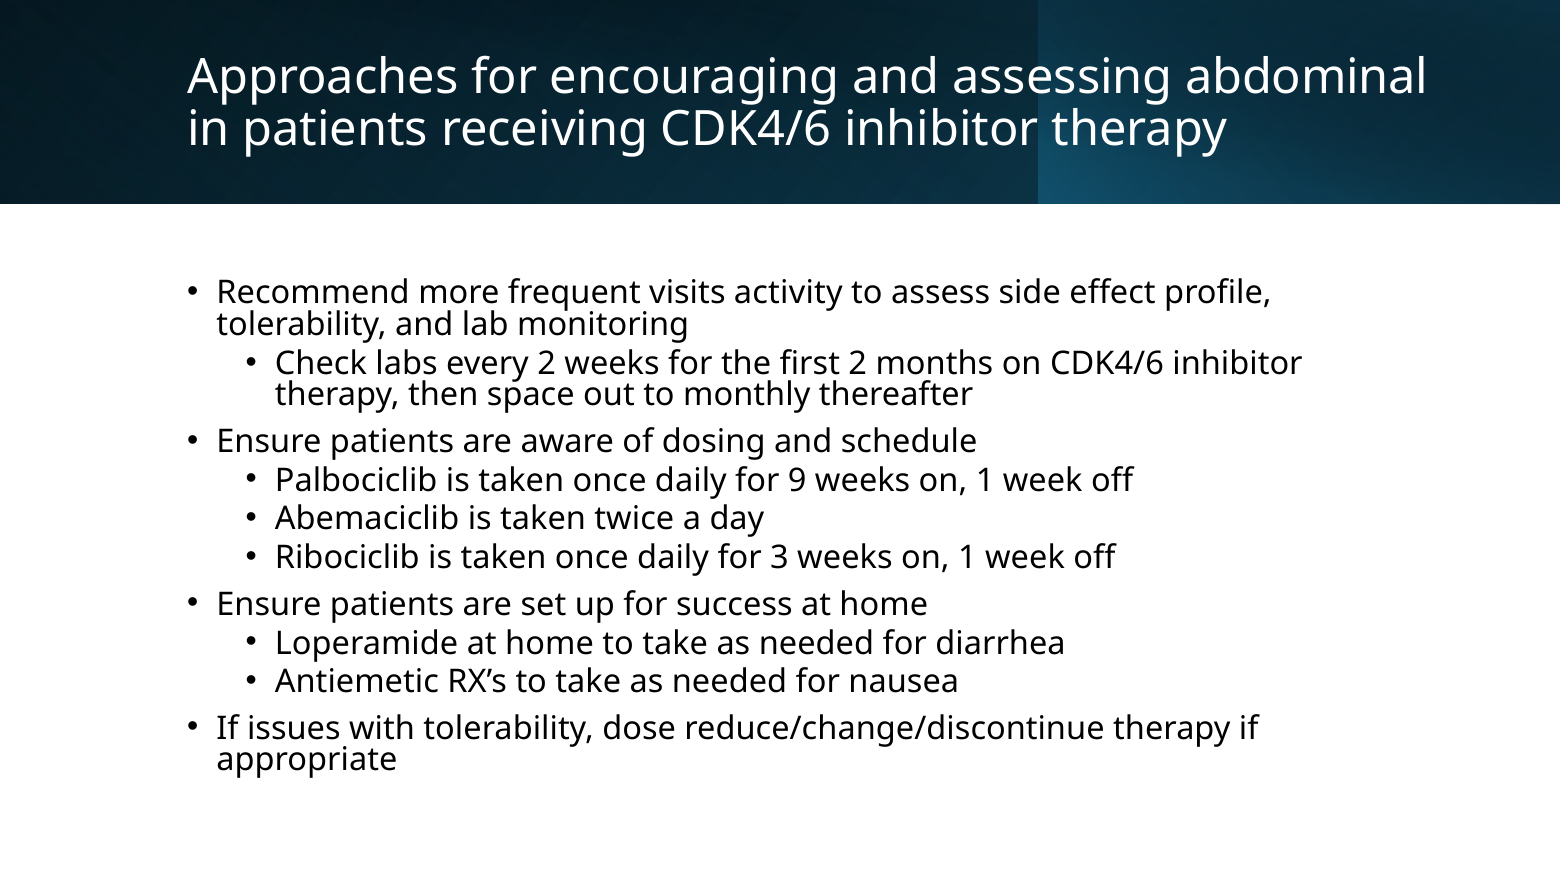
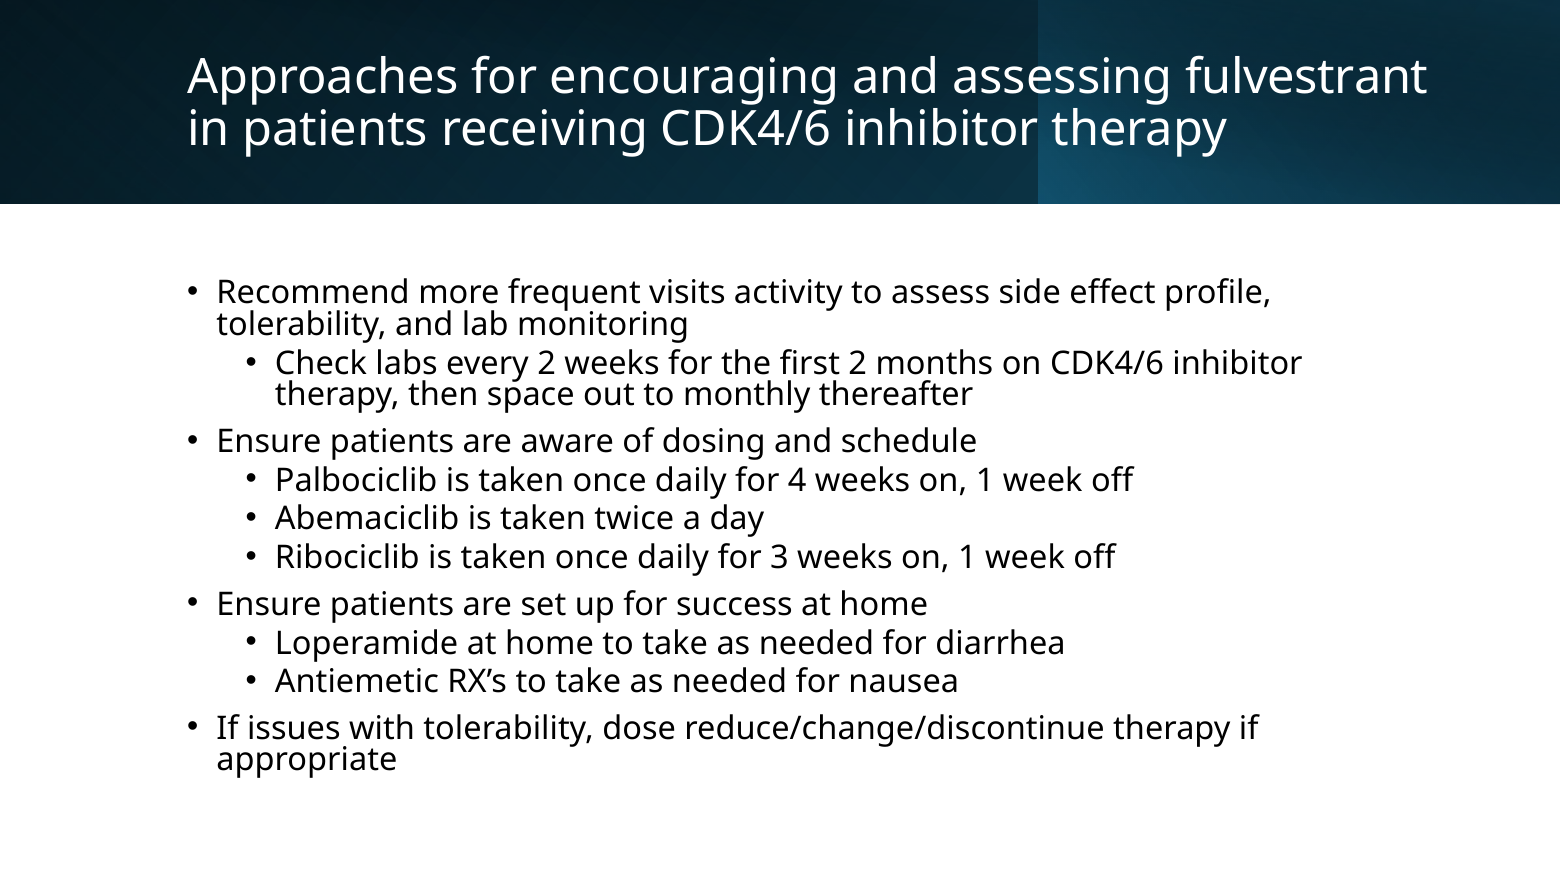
abdominal: abdominal -> fulvestrant (1307, 77)
9: 9 -> 4 (797, 480)
